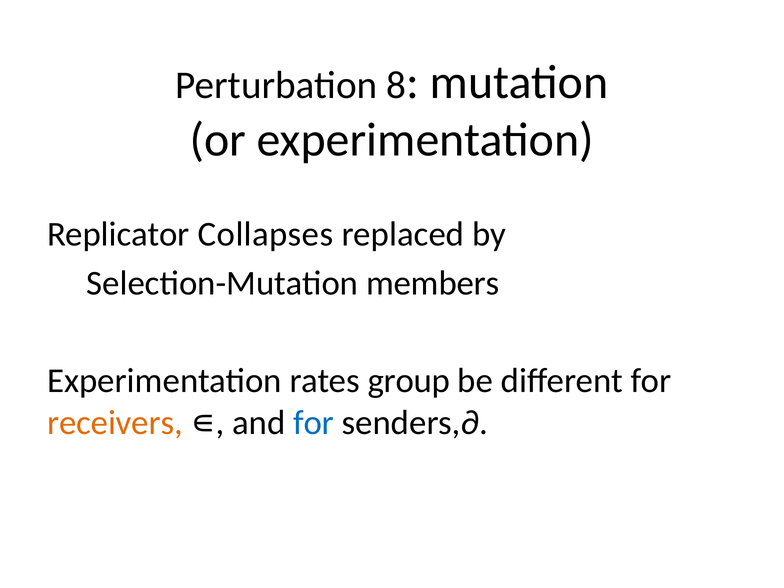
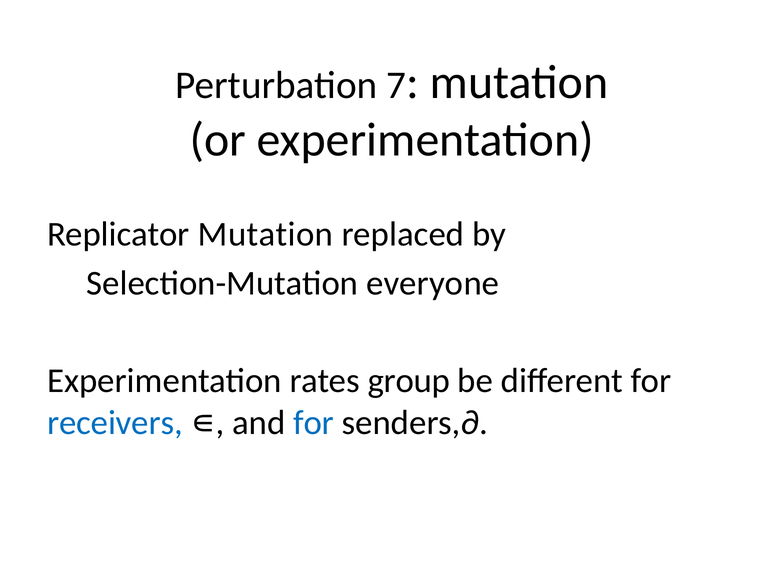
8: 8 -> 7 (396, 85)
Replicator Collapses: Collapses -> Mutation (266, 234)
members: members -> everyone (433, 283)
receivers colour: orange -> blue (115, 423)
